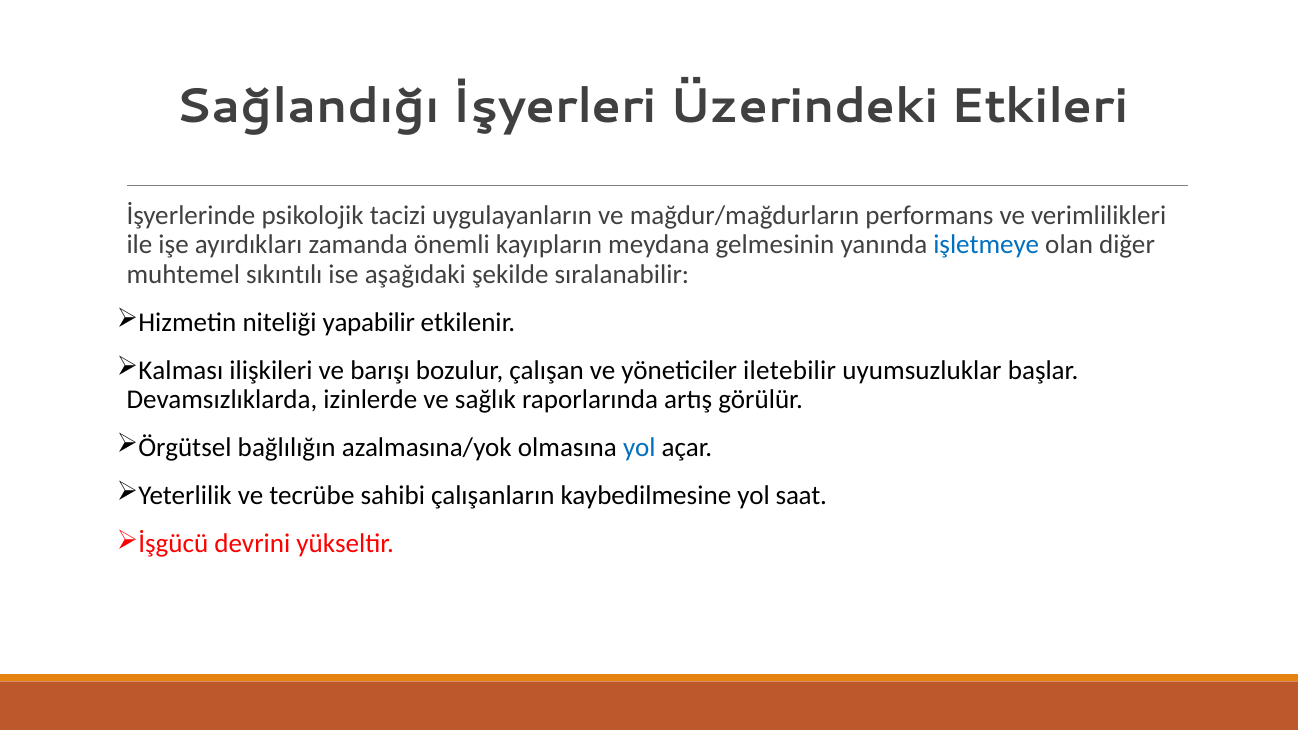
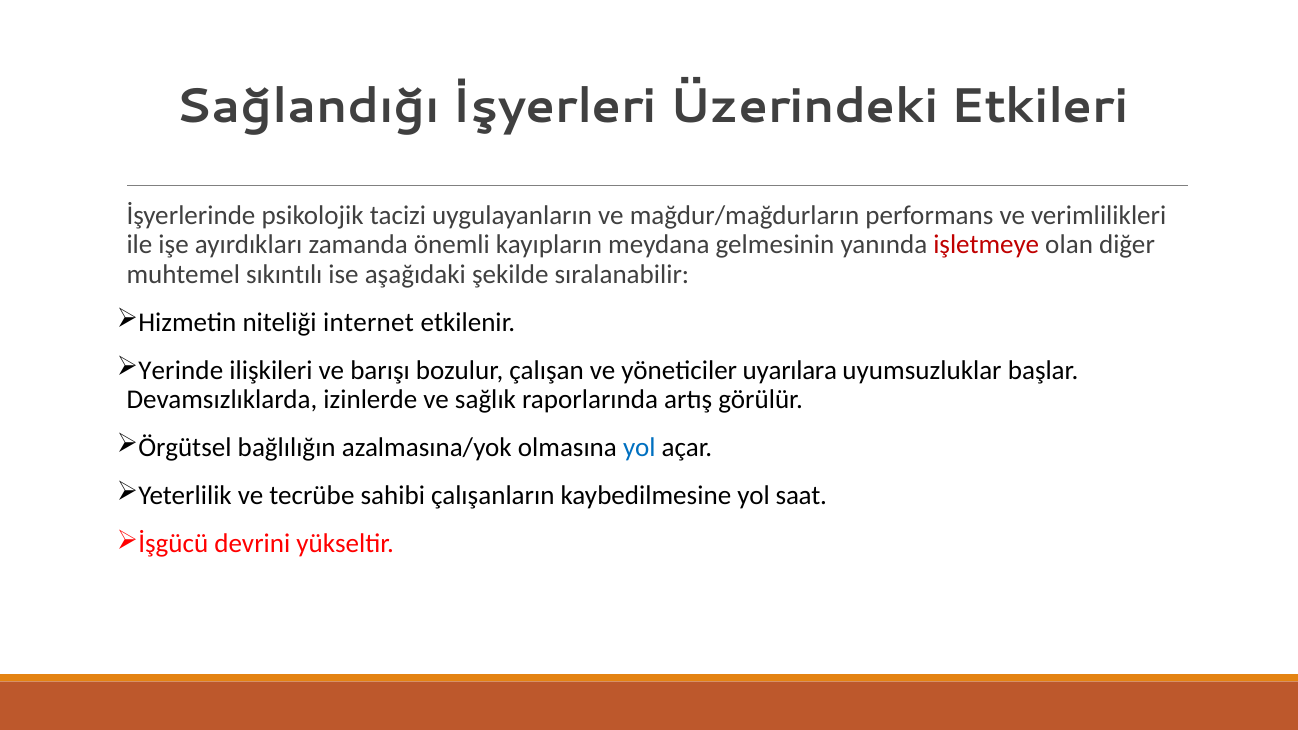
işletmeye colour: blue -> red (986, 245)
yapabilir: yapabilir -> internet (369, 322)
Kalması: Kalması -> Yerinde (181, 371)
iletebilir: iletebilir -> uyarılara (790, 371)
